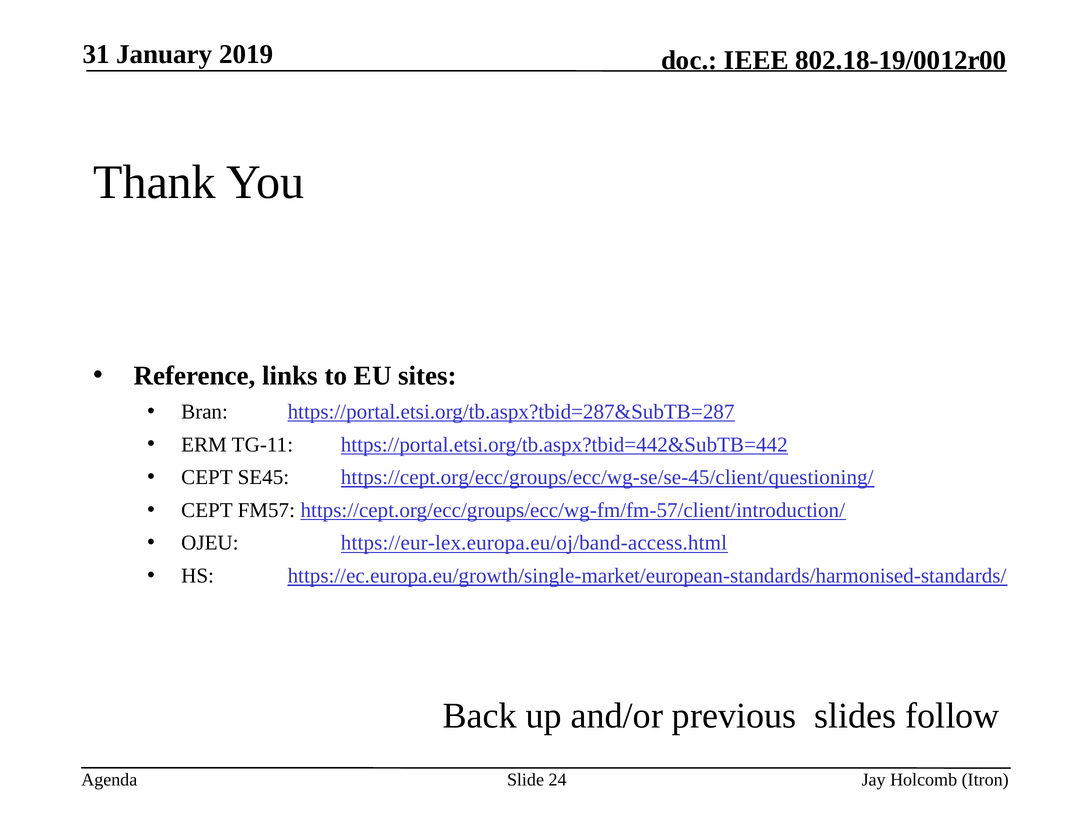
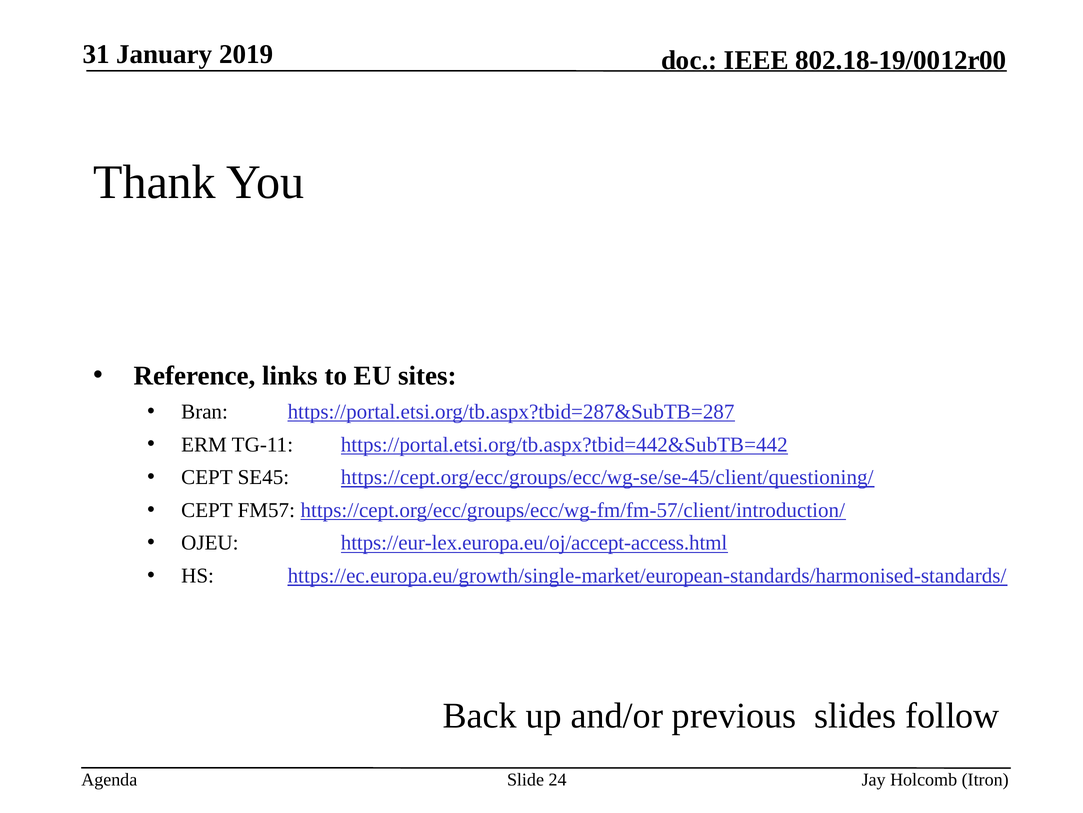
https://eur-lex.europa.eu/oj/band-access.html: https://eur-lex.europa.eu/oj/band-access.html -> https://eur-lex.europa.eu/oj/accept-access.html (534, 543)
